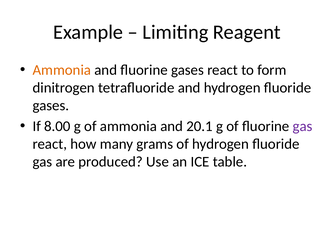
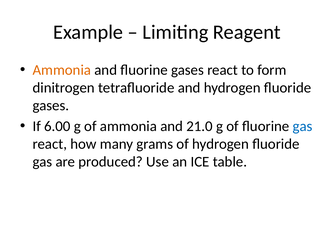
8.00: 8.00 -> 6.00 (57, 126)
20.1: 20.1 -> 21.0 (199, 126)
gas colour: purple -> blue (303, 126)
